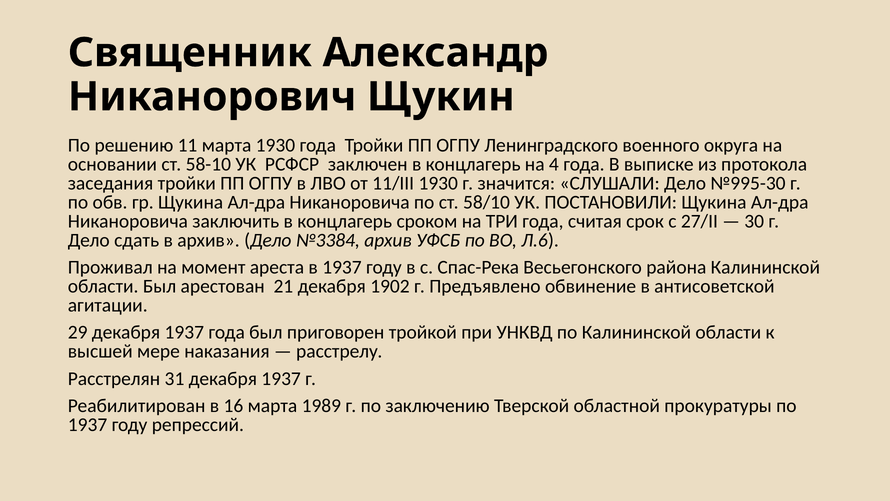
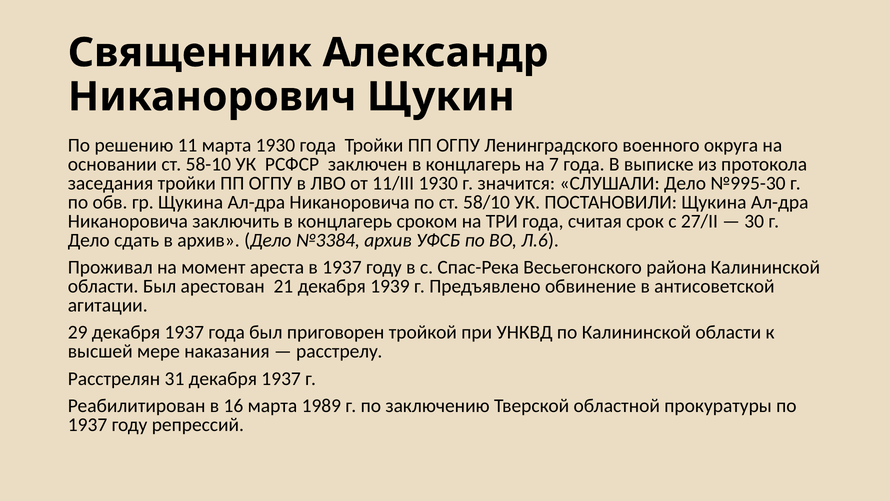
4: 4 -> 7 (554, 164)
1902: 1902 -> 1939 (390, 286)
